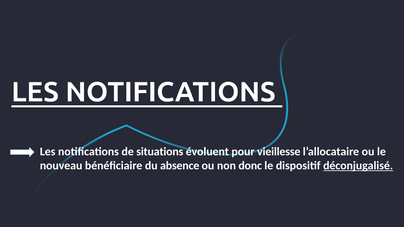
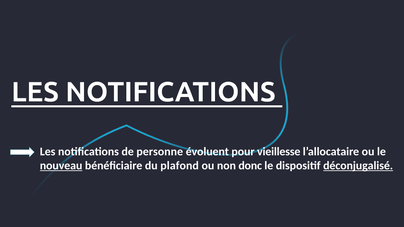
situations: situations -> personne (160, 152)
nouveau underline: none -> present (61, 166)
absence: absence -> plafond (180, 166)
